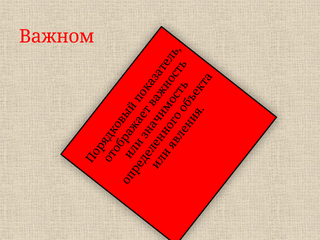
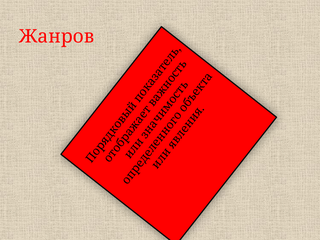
Важном: Важном -> Жанров (57, 37)
